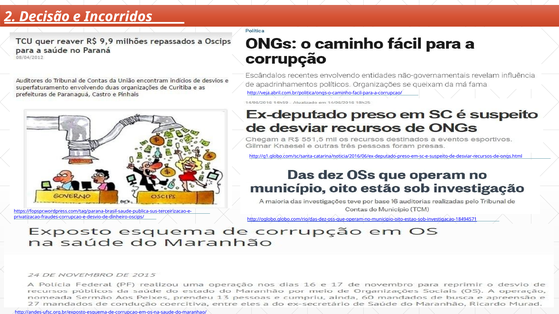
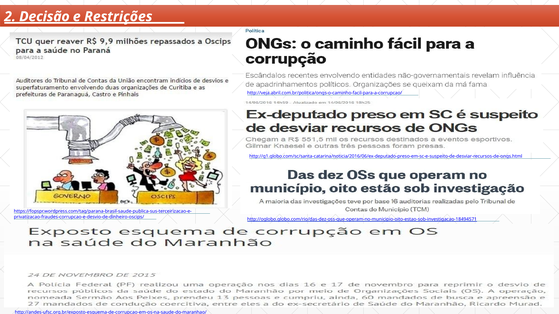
Incorridos: Incorridos -> Restrições (118, 17)
